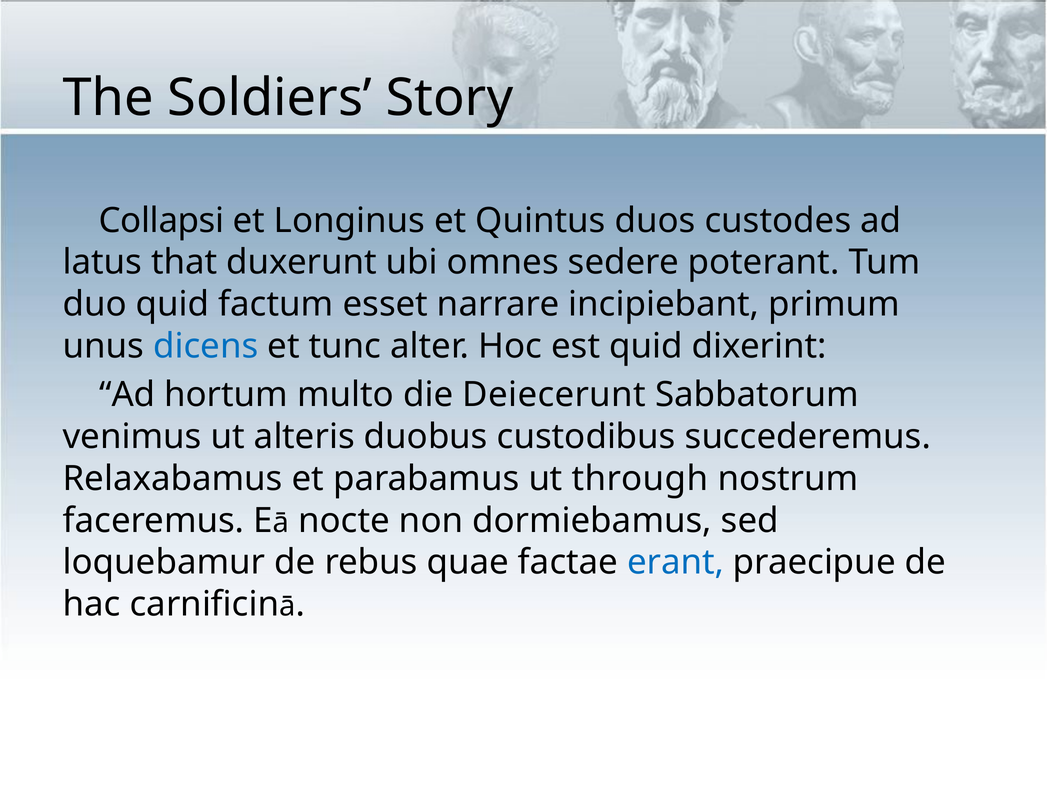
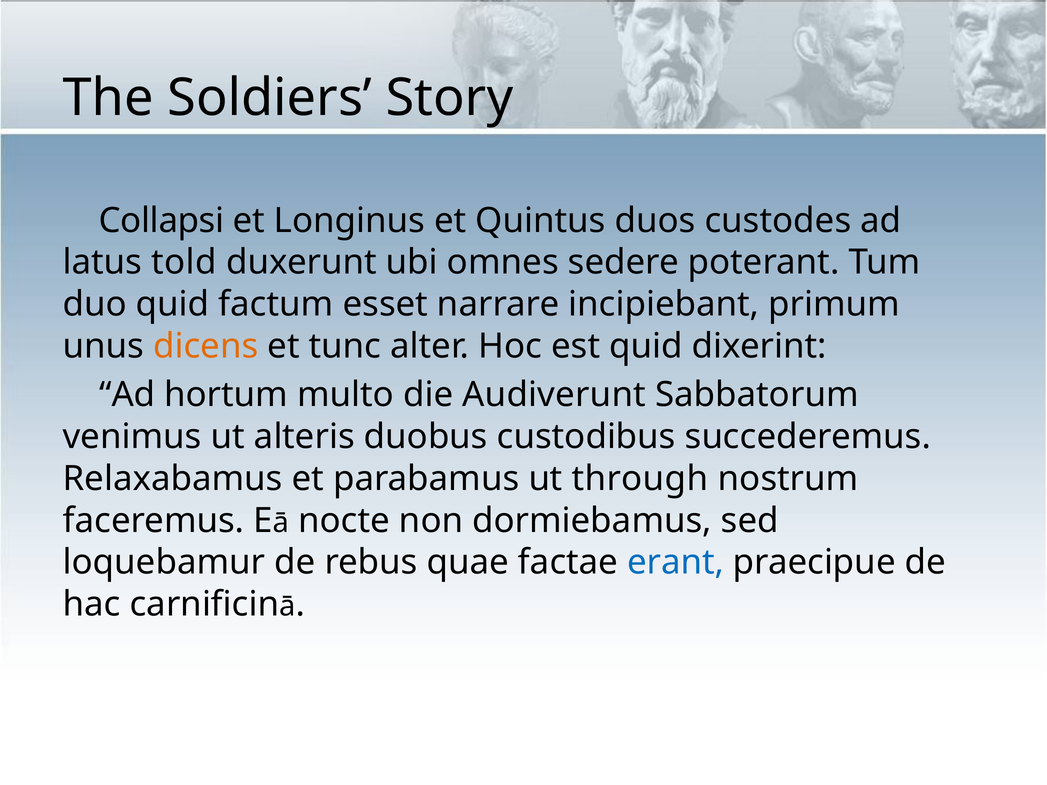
that: that -> told (184, 262)
dicens colour: blue -> orange (206, 346)
Deiecerunt: Deiecerunt -> Audiverunt (554, 395)
